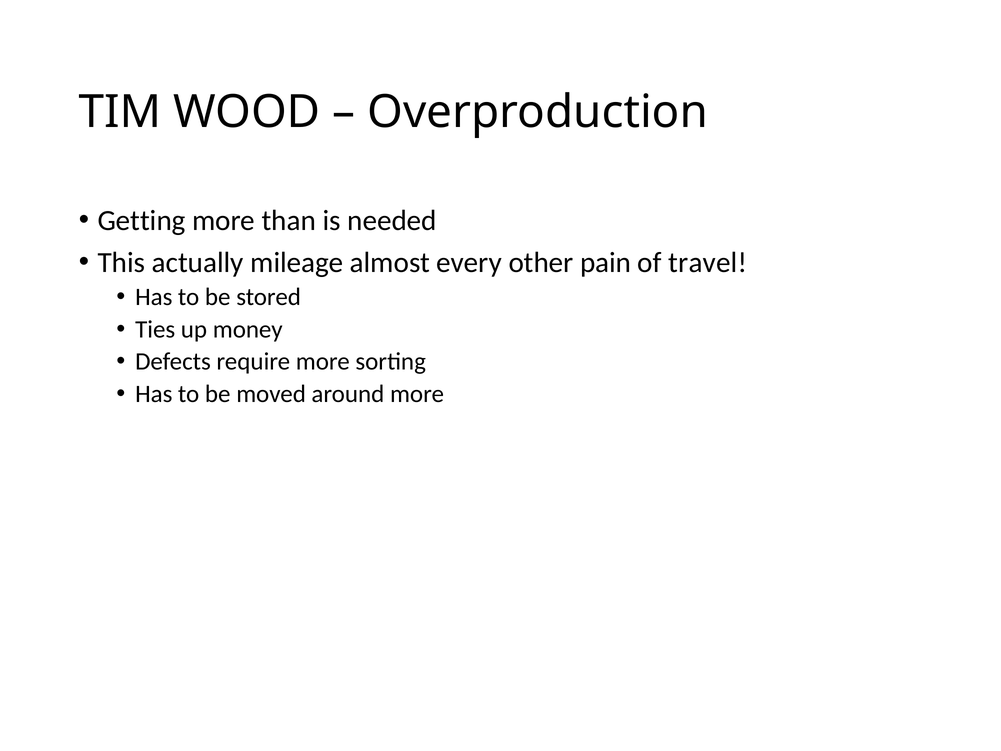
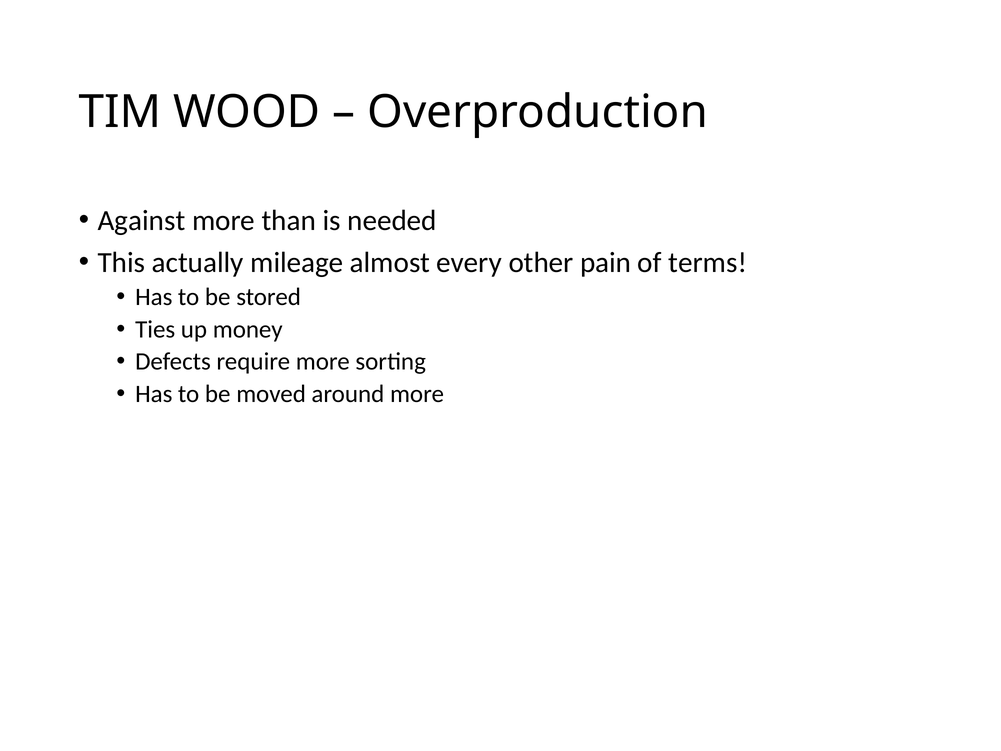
Getting: Getting -> Against (142, 220)
travel: travel -> terms (708, 262)
